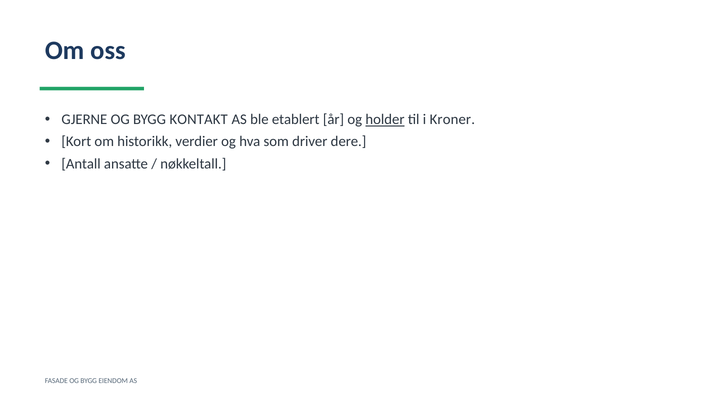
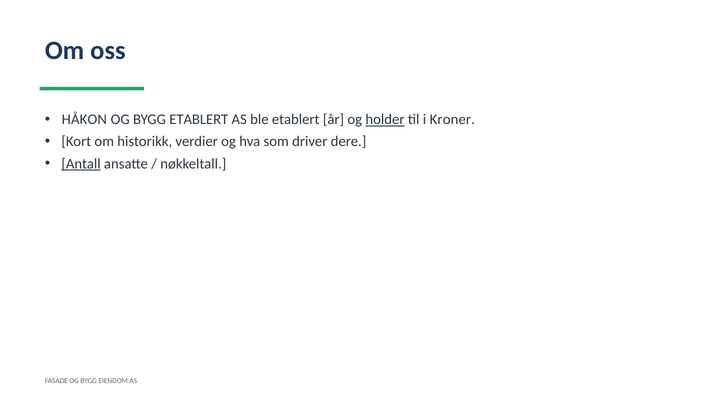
GJERNE: GJERNE -> HÅKON (84, 120)
BYGG KONTAKT: KONTAKT -> ETABLERT (199, 120)
Antall underline: none -> present (81, 164)
